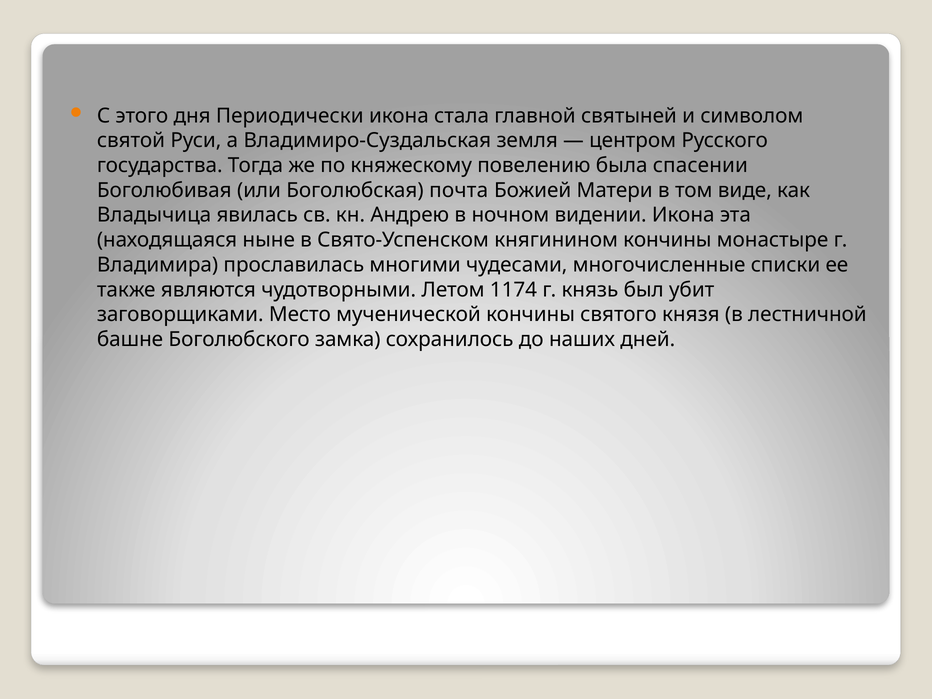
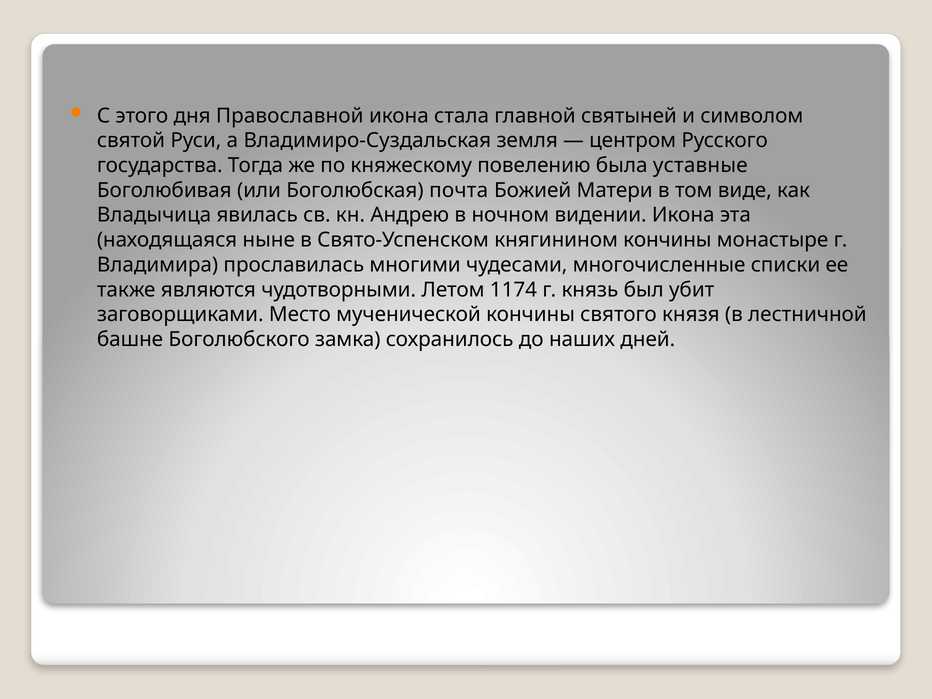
Периодически: Периодически -> Православной (290, 116)
спасении: спасении -> уставные (700, 165)
